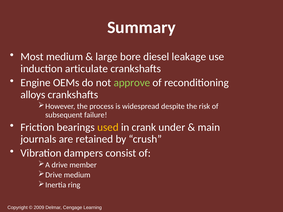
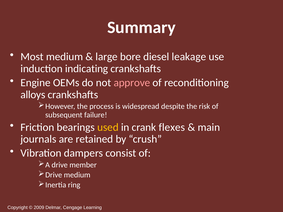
articulate: articulate -> indicating (87, 69)
approve colour: light green -> pink (132, 83)
under: under -> flexes (172, 127)
